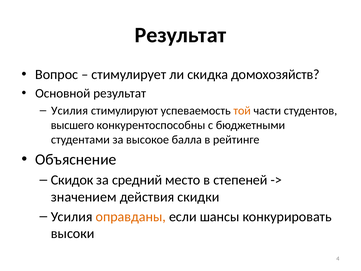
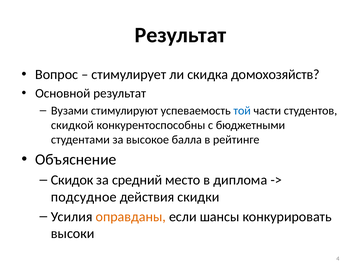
Усилия: Усилия -> Вузами (70, 111)
той colour: orange -> blue (242, 111)
высшего: высшего -> скидкой (72, 125)
степеней: степеней -> диплома (240, 180)
значением: значением -> подсудное (84, 197)
